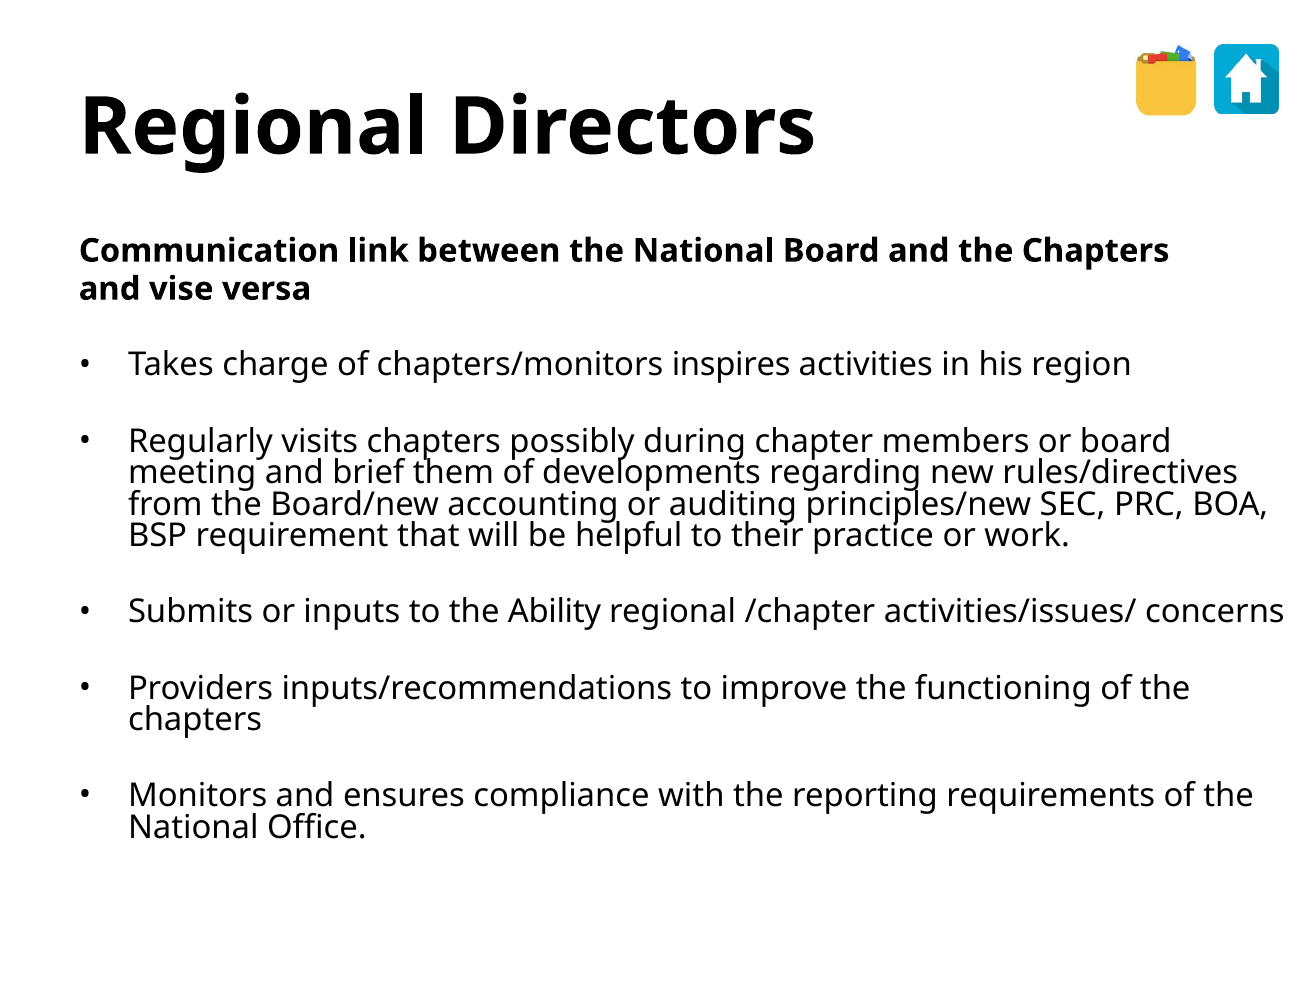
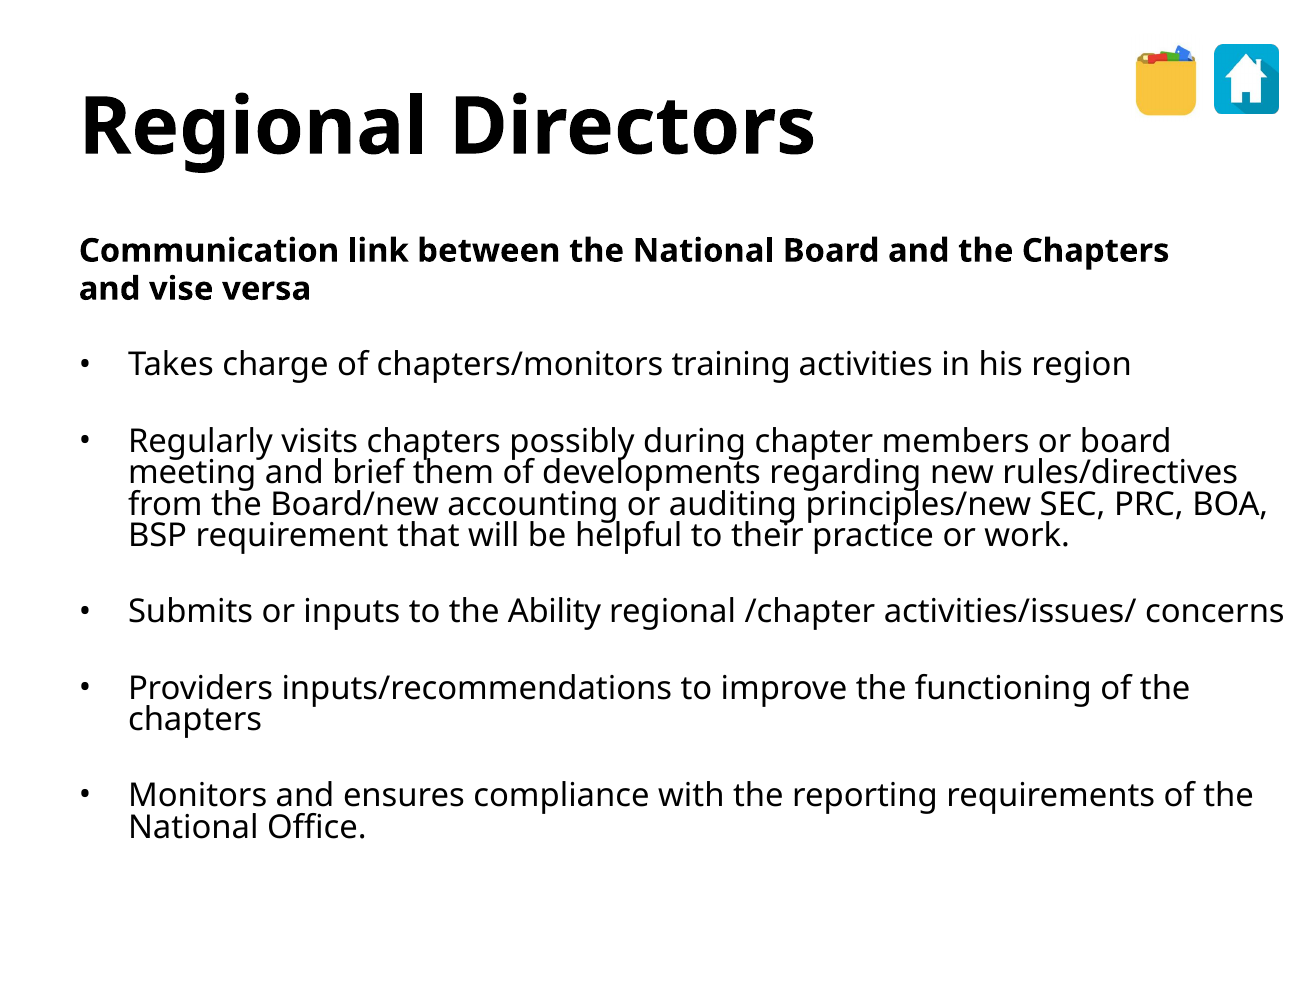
inspires: inspires -> training (731, 365)
